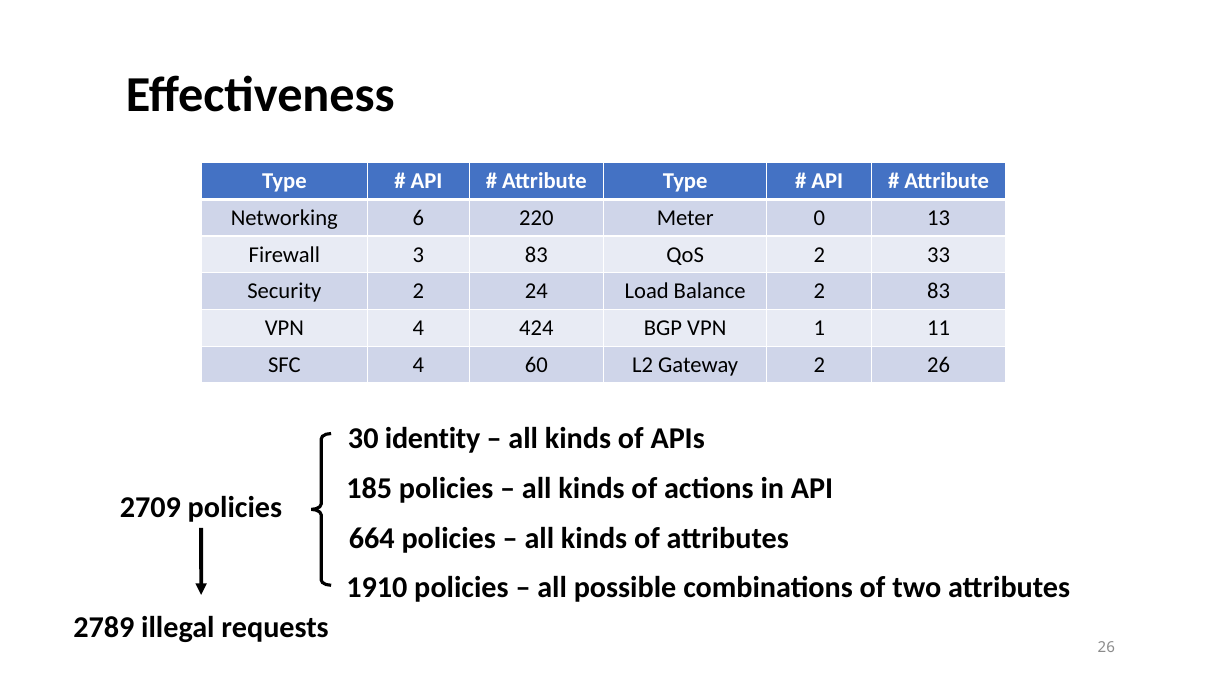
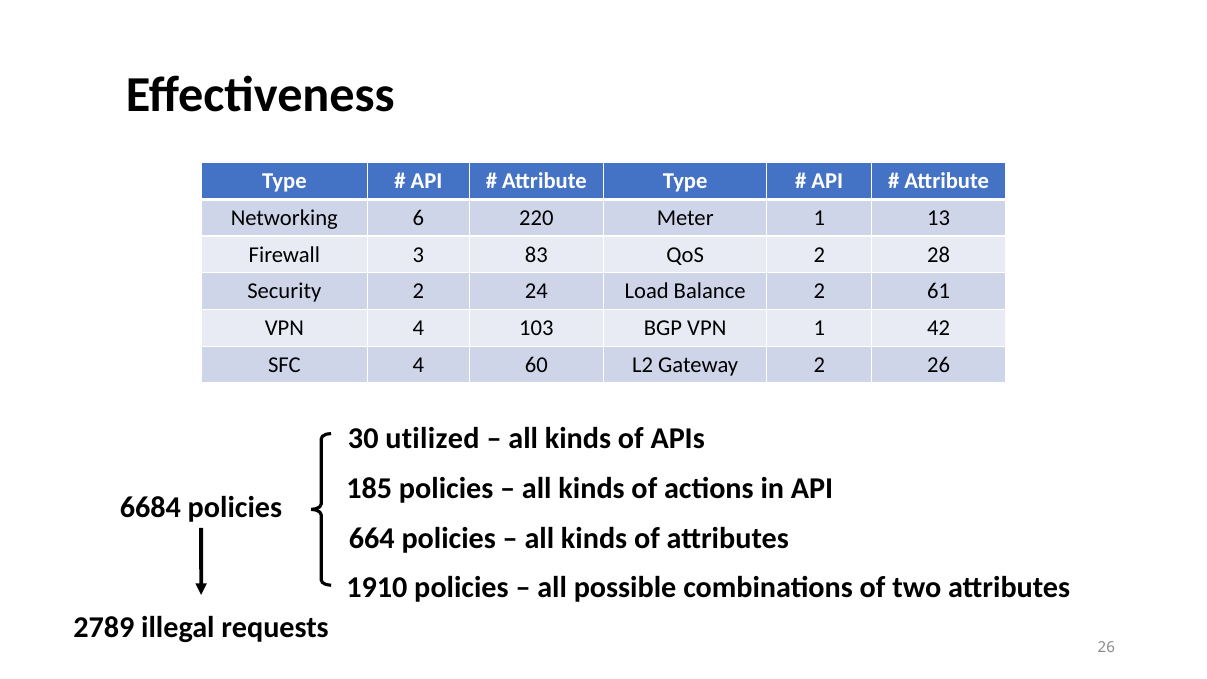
Meter 0: 0 -> 1 (819, 218)
33: 33 -> 28 (939, 255)
2 83: 83 -> 61 (939, 291)
424: 424 -> 103 (536, 328)
11: 11 -> 42 (939, 328)
identity: identity -> utilized (432, 439)
2709: 2709 -> 6684 (150, 507)
